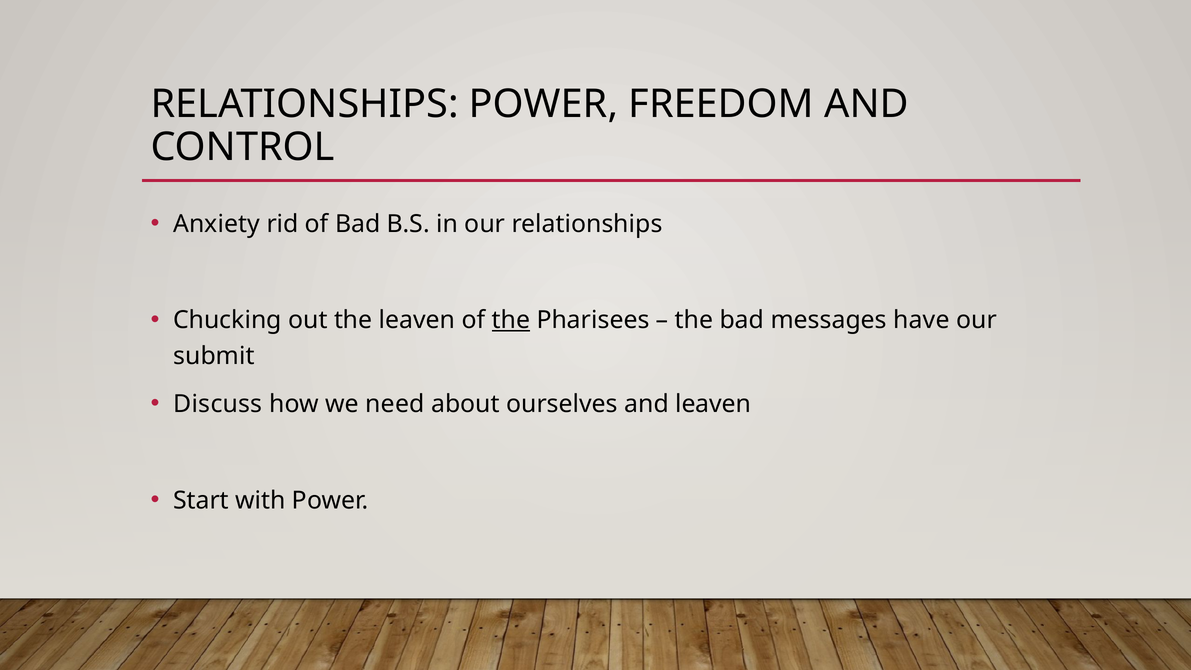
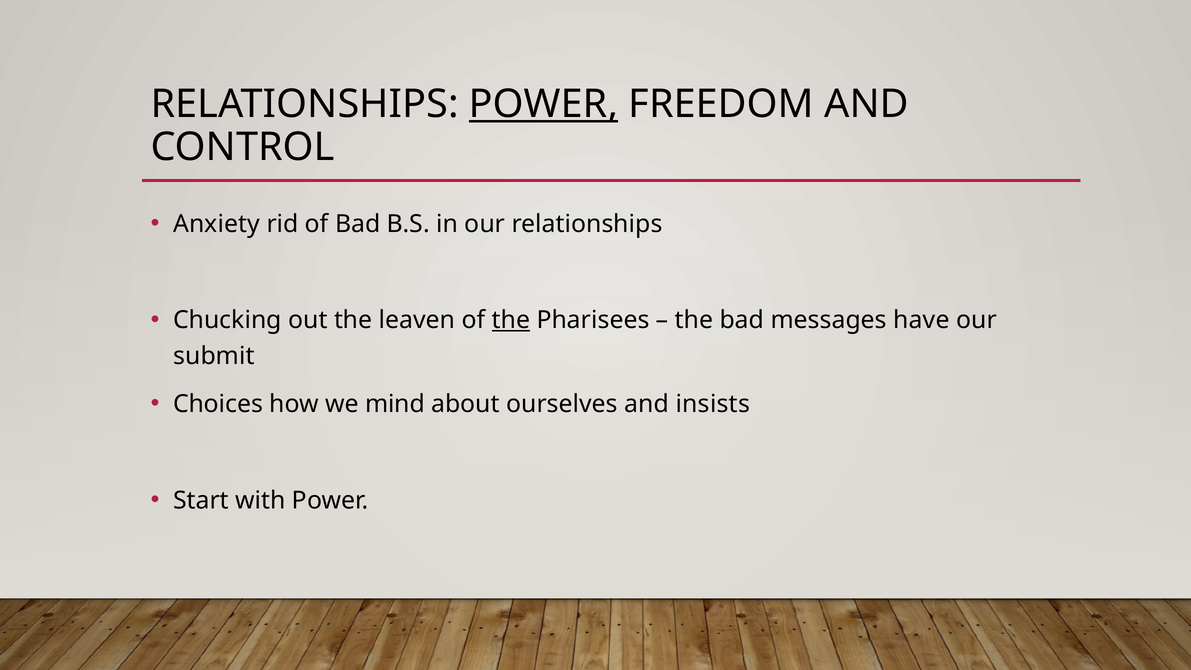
POWER underline: none -> present (544, 104)
Discuss: Discuss -> Choices (218, 404)
need: need -> mind (395, 404)
and leaven: leaven -> insists (713, 404)
